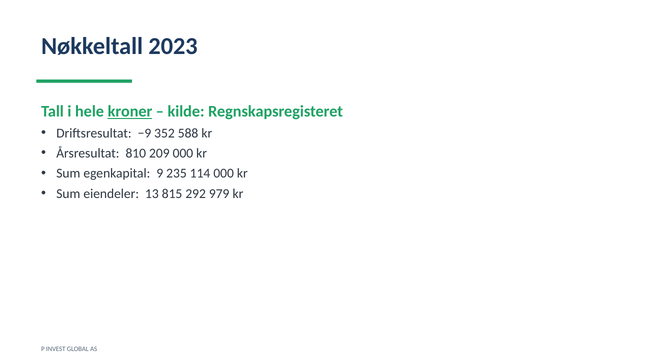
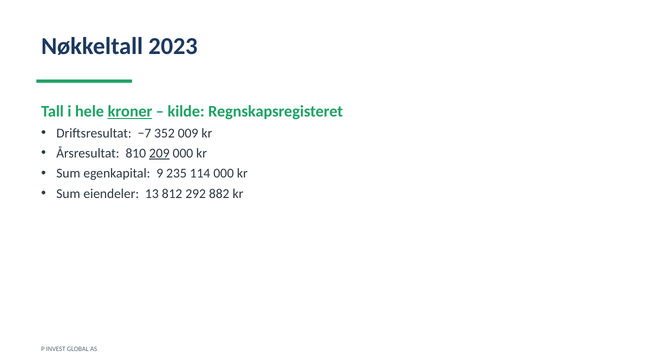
−9: −9 -> −7 (144, 133)
588: 588 -> 009 (188, 133)
209 underline: none -> present (159, 153)
815: 815 -> 812 (172, 194)
979: 979 -> 882 (219, 194)
